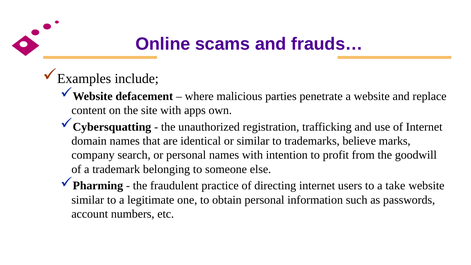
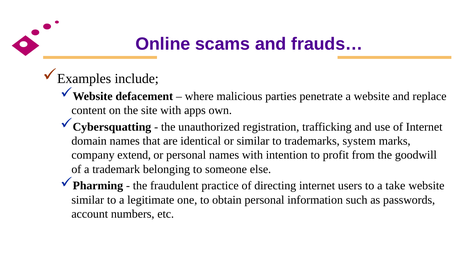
believe: believe -> system (359, 141)
search: search -> extend (134, 155)
